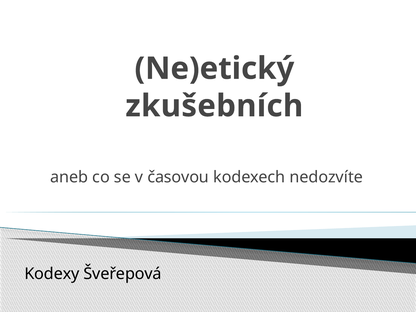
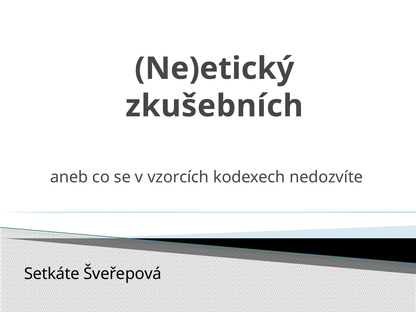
časovou: časovou -> vzorcích (178, 177)
Kodexy: Kodexy -> Setkáte (52, 274)
